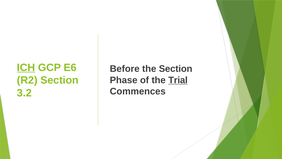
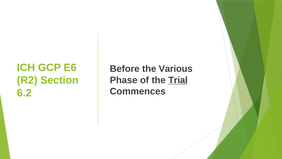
ICH underline: present -> none (26, 67)
the Section: Section -> Various (176, 69)
3.2: 3.2 -> 6.2 (24, 93)
